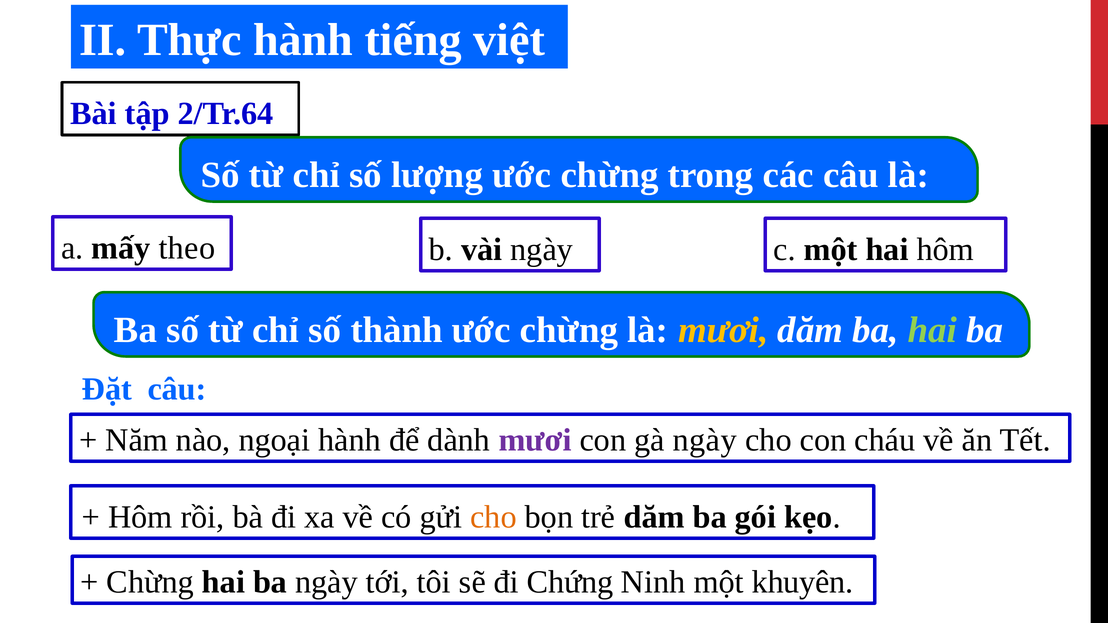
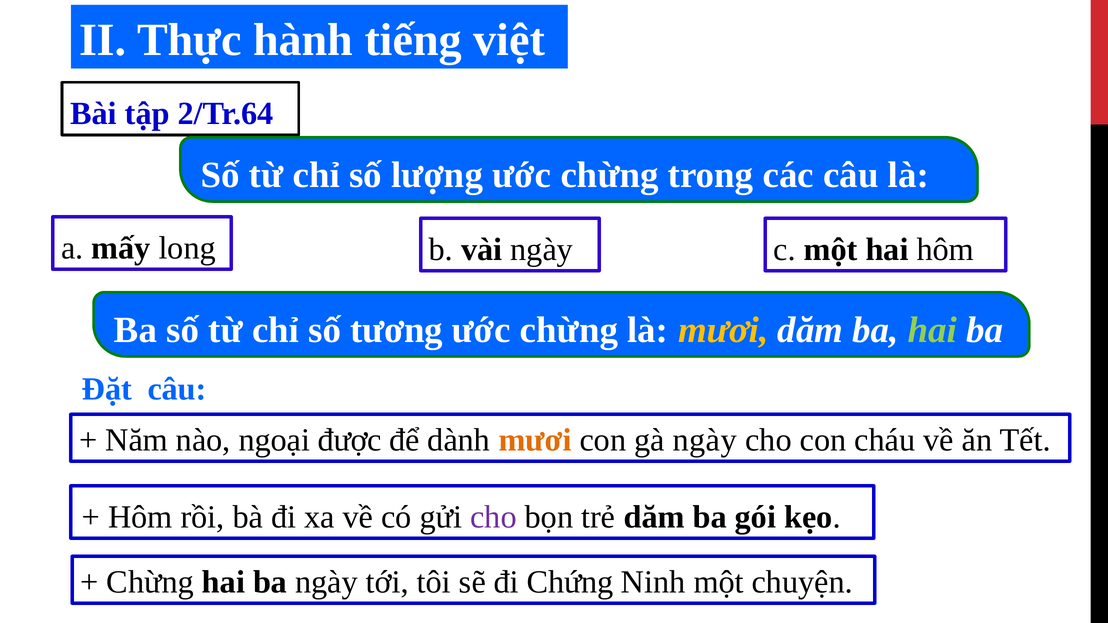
theo: theo -> long (187, 248)
thành: thành -> tương (397, 330)
ngoại hành: hành -> được (350, 440)
mươi colour: purple -> orange (535, 440)
cho colour: orange -> purple (493, 517)
khuyên: khuyên -> chuyện (802, 582)
